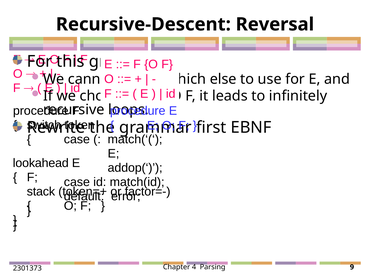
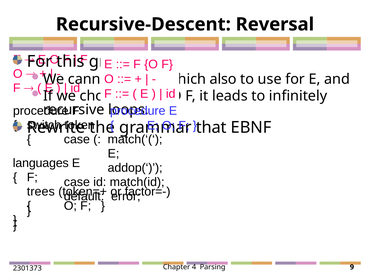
else: else -> also (223, 79)
first: first -> that (211, 128)
lookahead: lookahead -> languages (41, 163)
stack: stack -> trees (41, 192)
